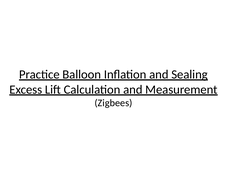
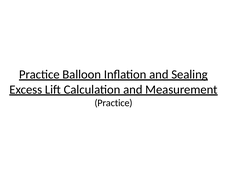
Zigbees: Zigbees -> Practice (114, 103)
